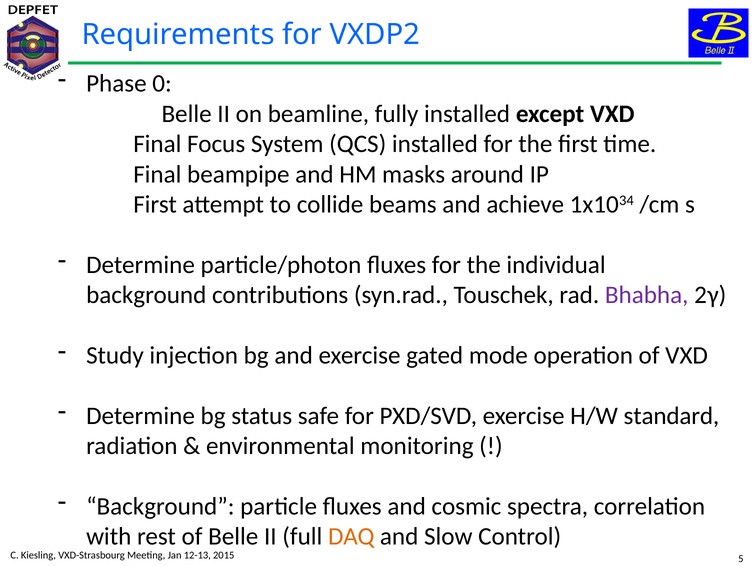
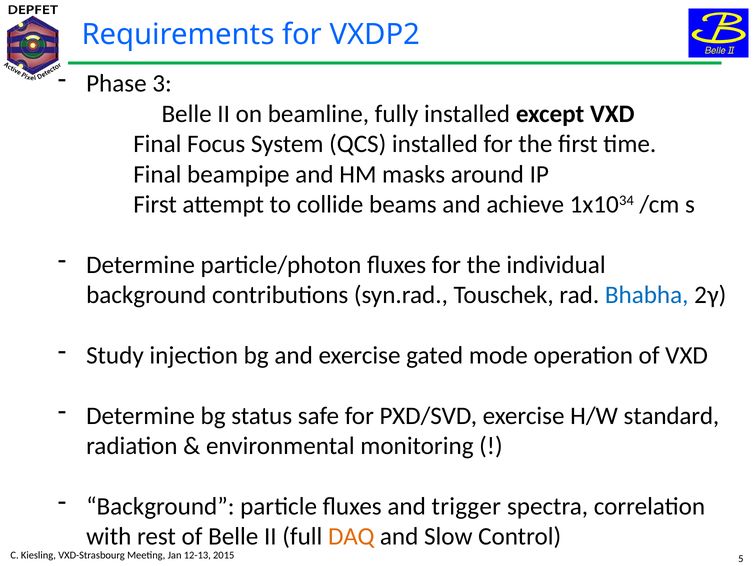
0: 0 -> 3 (162, 84)
Bhabha colour: purple -> blue (647, 295)
cosmic: cosmic -> trigger (466, 506)
